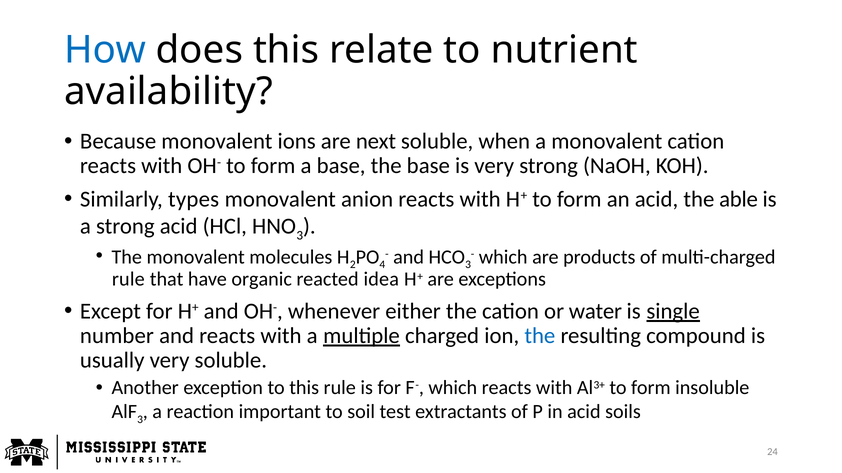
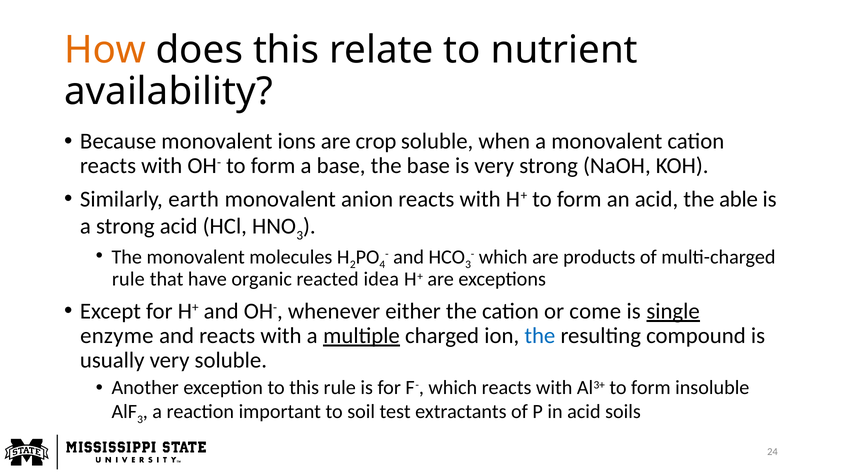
How colour: blue -> orange (105, 50)
next: next -> crop (376, 141)
types: types -> earth (194, 199)
water: water -> come (595, 312)
number: number -> enzyme (117, 336)
